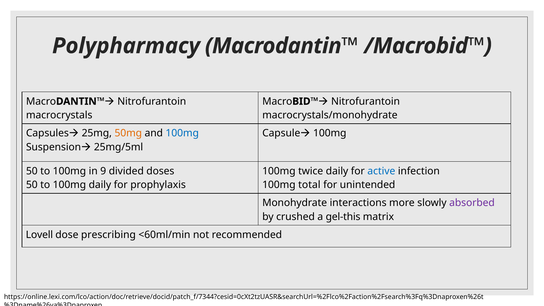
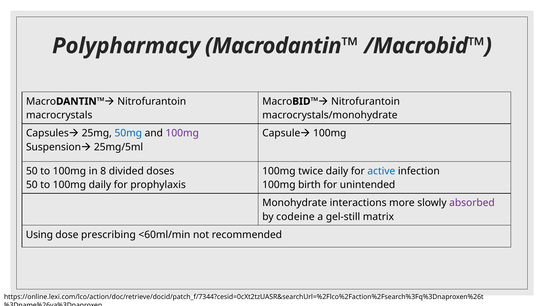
50mg colour: orange -> blue (128, 133)
100mg colour: blue -> purple (182, 133)
9: 9 -> 8 (103, 171)
total: total -> birth (309, 185)
crushed: crushed -> codeine (295, 217)
gel-this: gel-this -> gel-still (343, 217)
Lovell: Lovell -> Using (39, 235)
